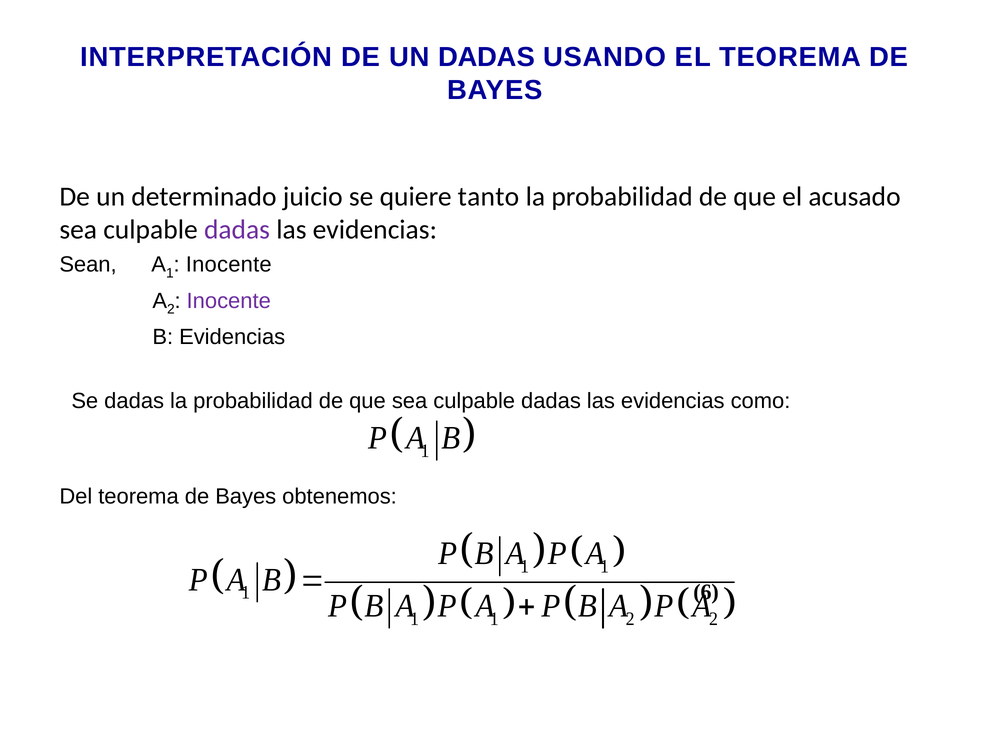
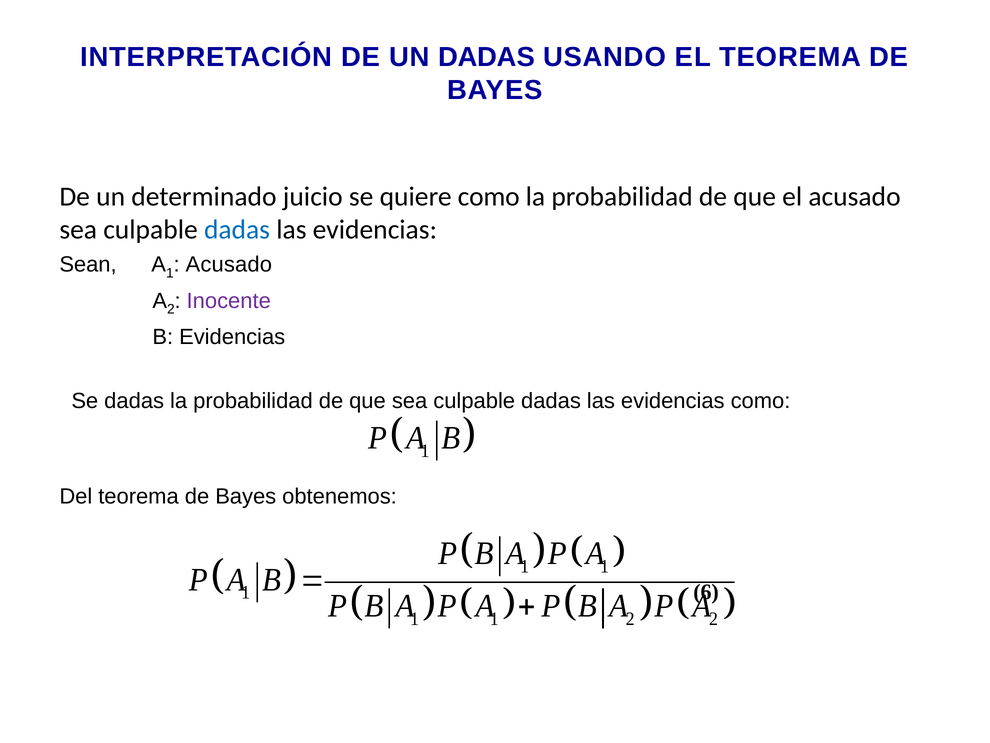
quiere tanto: tanto -> como (489, 197)
dadas colour: purple -> blue (237, 230)
Inocente: Inocente -> Acusado (229, 264)
